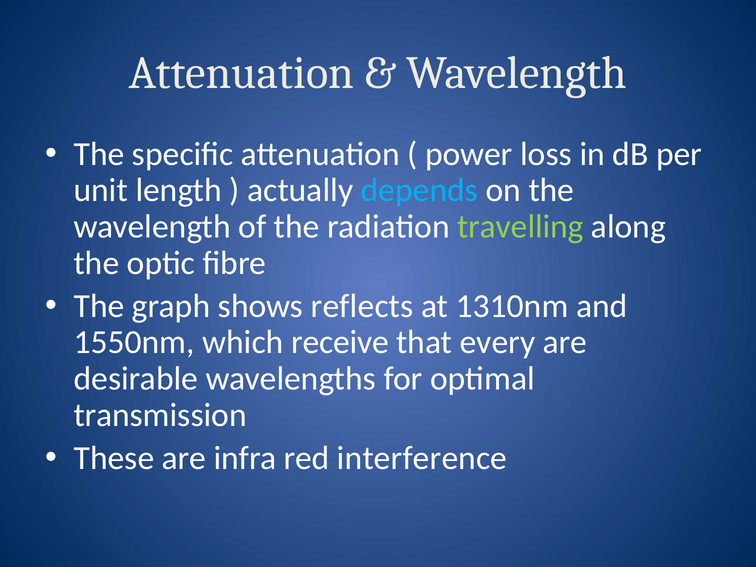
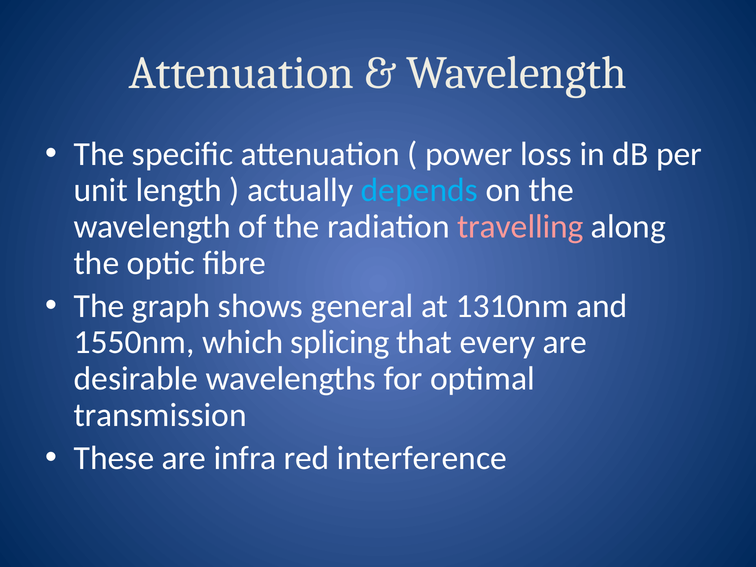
travelling colour: light green -> pink (520, 227)
reflects: reflects -> general (362, 306)
receive: receive -> splicing (340, 342)
